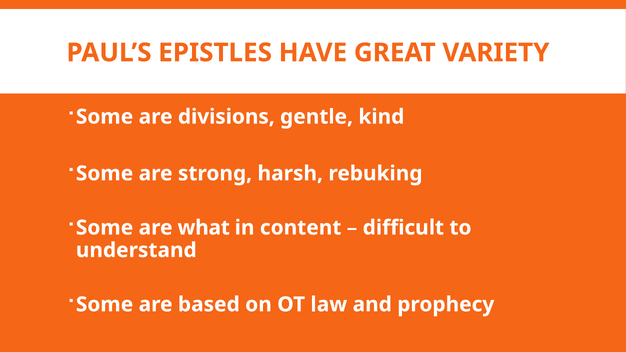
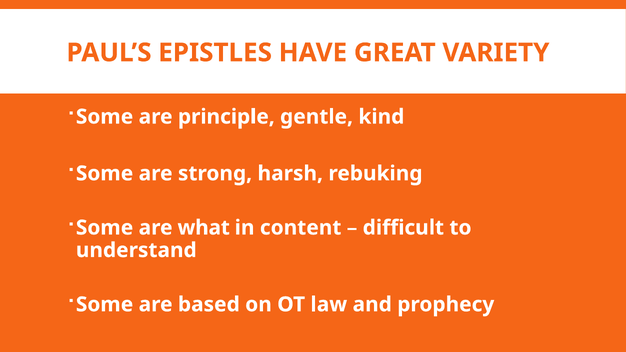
divisions: divisions -> principle (226, 117)
